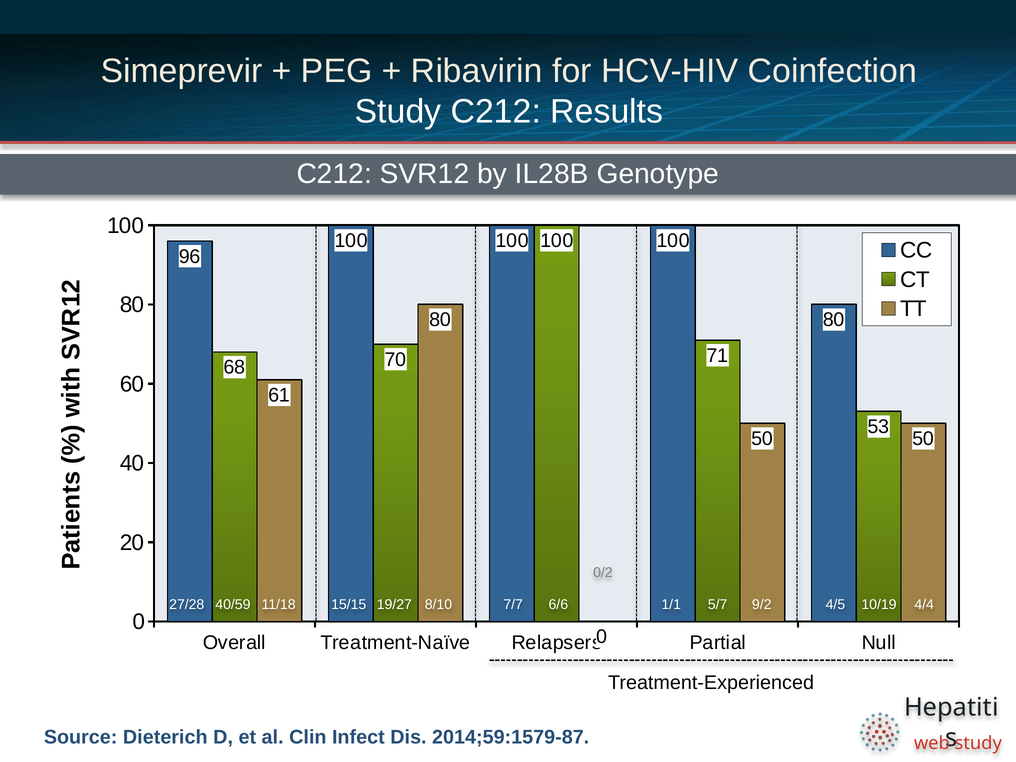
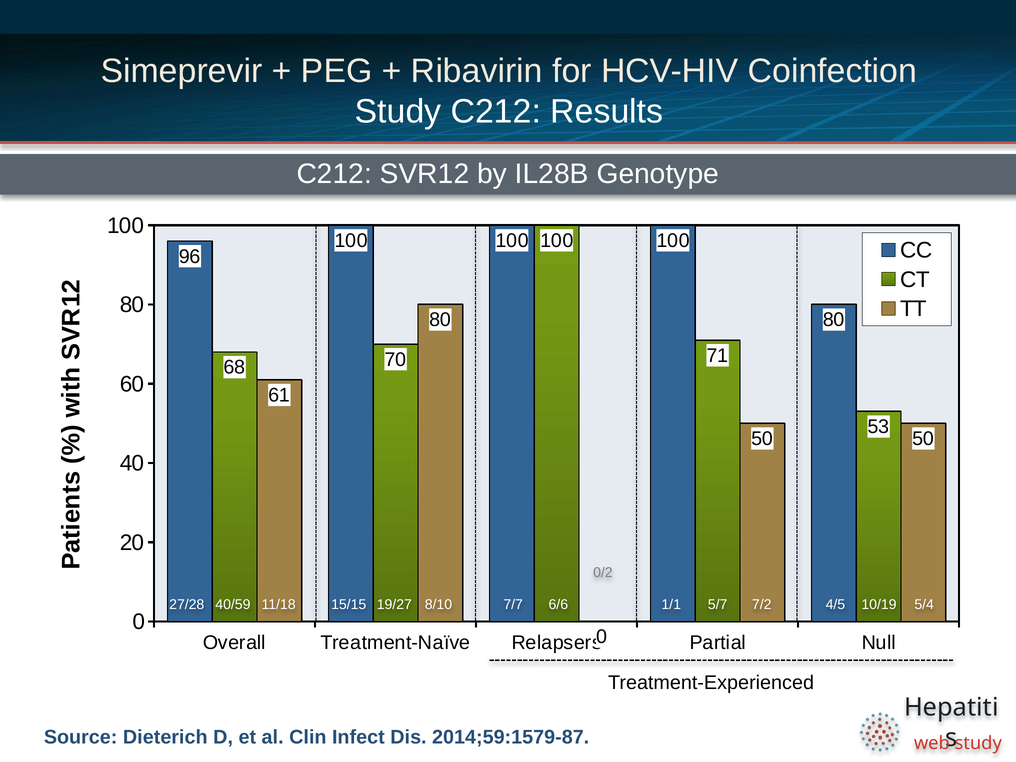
9/2: 9/2 -> 7/2 (762, 604)
4/4: 4/4 -> 5/4 (924, 604)
